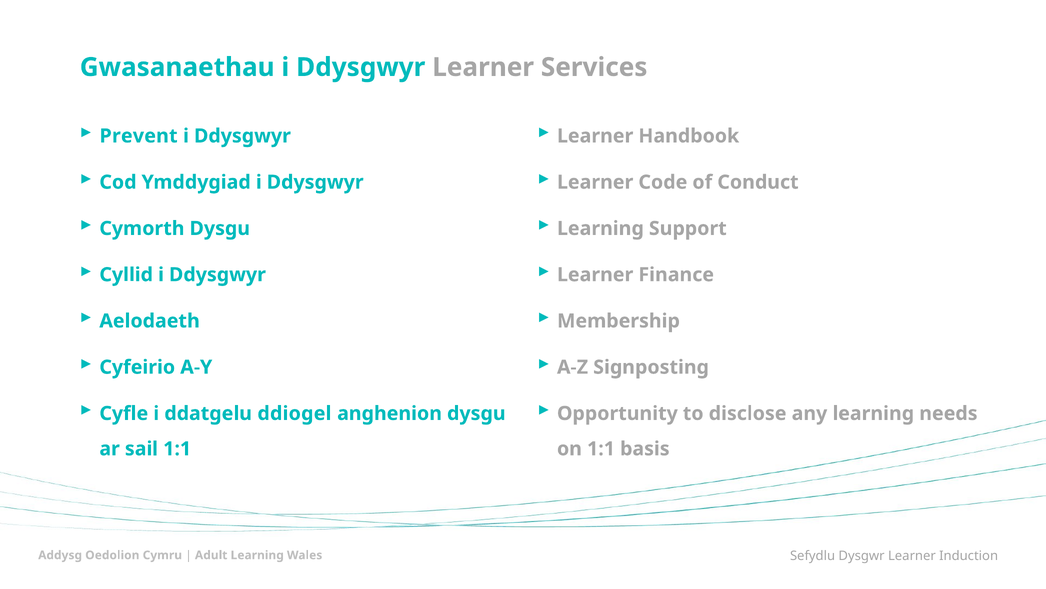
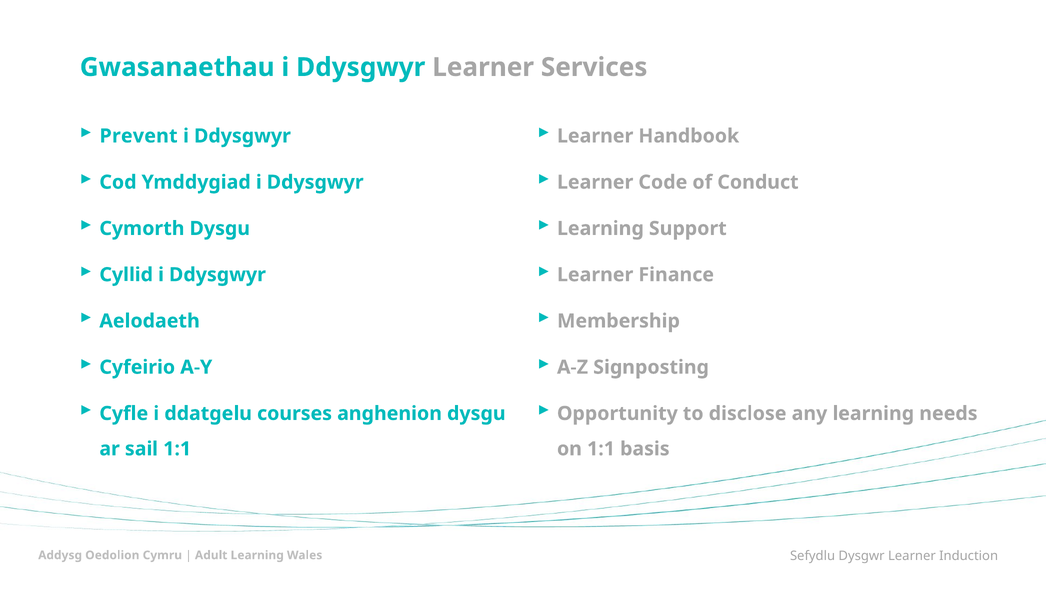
ddiogel: ddiogel -> courses (295, 413)
